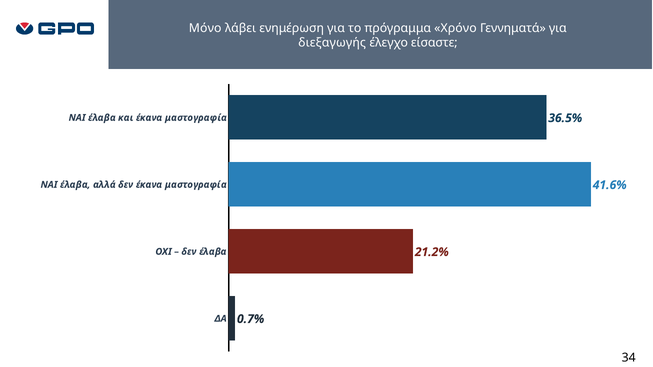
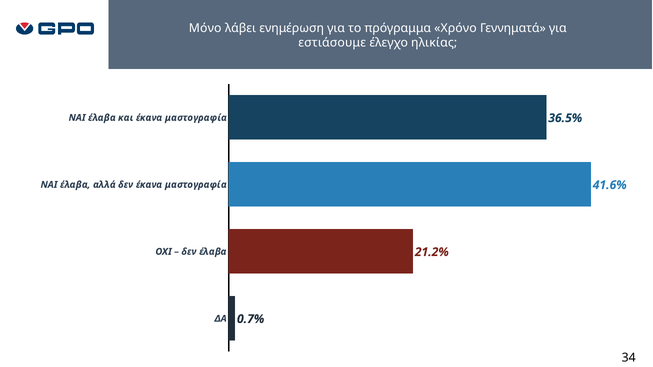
διεξαγωγής: διεξαγωγής -> εστιάσουμε (332, 43)
είσαστε: είσαστε -> ηλικίας (434, 43)
